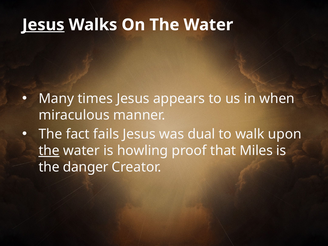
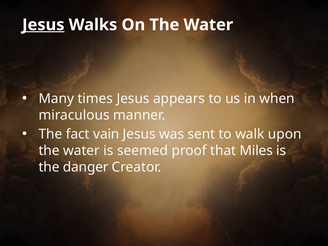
fails: fails -> vain (106, 134)
dual: dual -> sent (201, 134)
the underline: present -> none (49, 151)
howling: howling -> seemed (143, 151)
